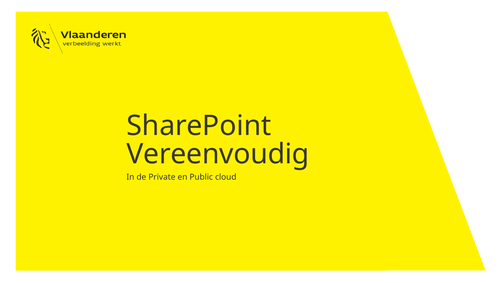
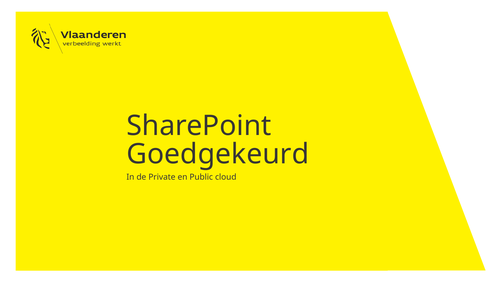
Vereenvoudig: Vereenvoudig -> Goedgekeurd (218, 154)
